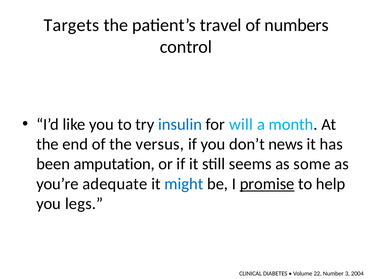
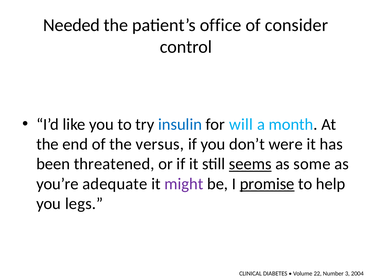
Targets: Targets -> Needed (72, 25)
travel: travel -> office (221, 25)
numbers: numbers -> consider (296, 25)
news: news -> were (286, 144)
amputation: amputation -> threatened (114, 164)
seems underline: none -> present (250, 164)
might colour: blue -> purple (184, 184)
